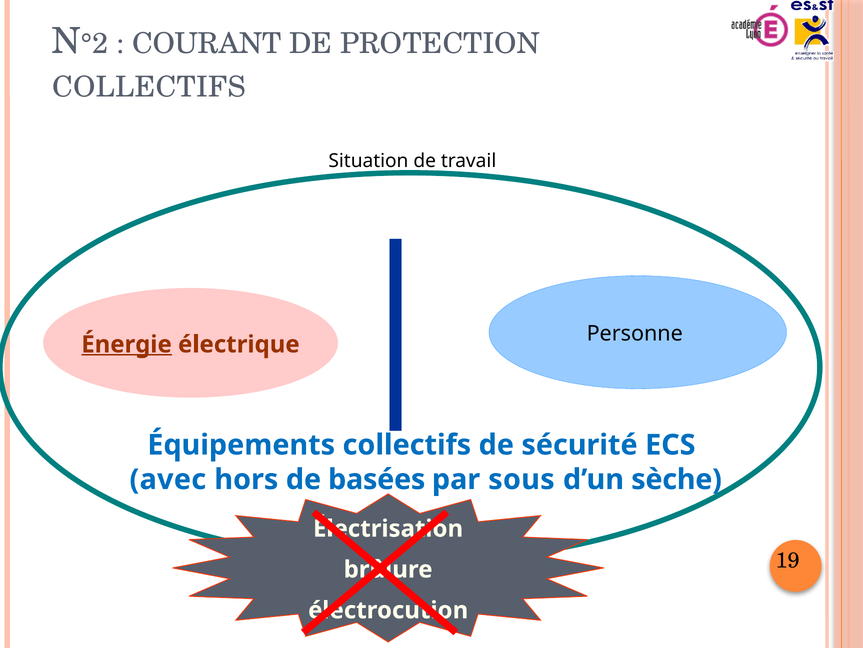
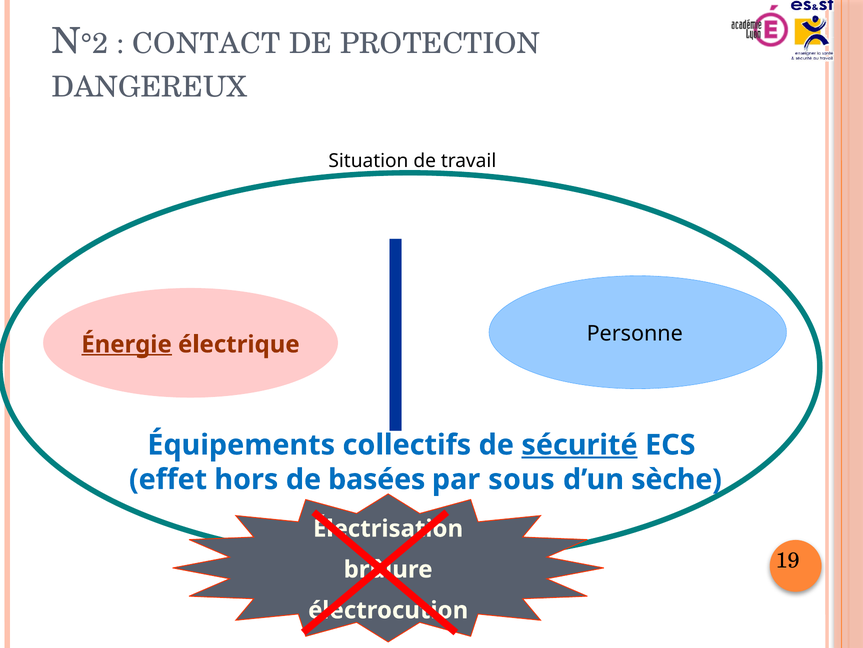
COURANT: COURANT -> CONTACT (206, 44)
COLLECTIFS: COLLECTIFS -> DANGEREUX (149, 87)
sécurité underline: none -> present (579, 444)
avec: avec -> effet (168, 479)
